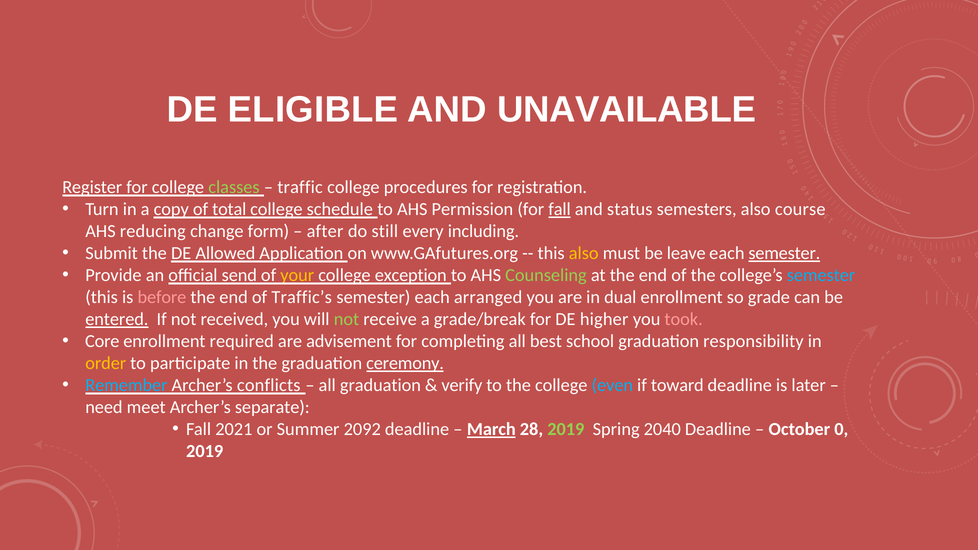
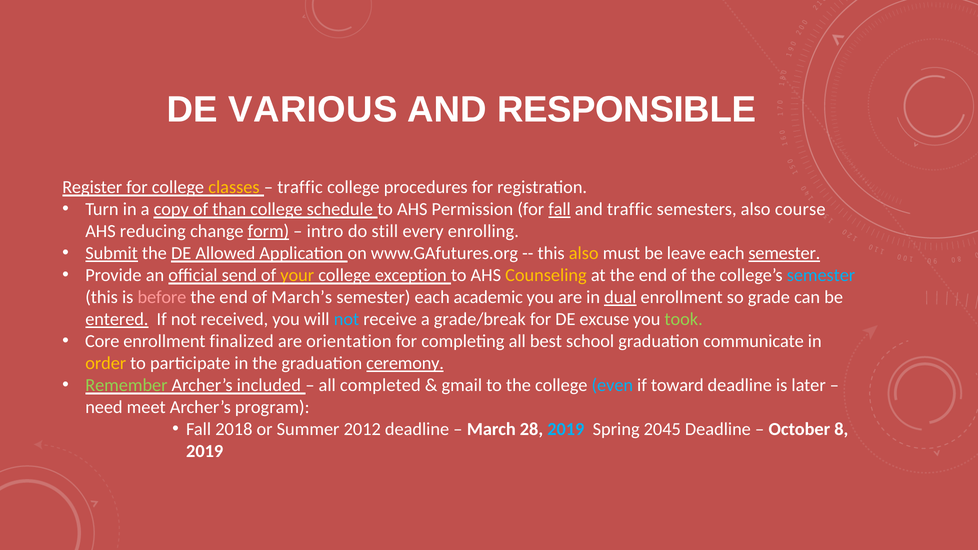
ELIGIBLE: ELIGIBLE -> VARIOUS (313, 110)
UNAVAILABLE: UNAVAILABLE -> RESPONSIBLE (626, 110)
classes colour: light green -> yellow (234, 187)
total: total -> than (229, 209)
and status: status -> traffic (630, 209)
form underline: none -> present (268, 231)
after: after -> intro (325, 231)
including: including -> enrolling (483, 231)
Submit underline: none -> present (112, 253)
Counseling colour: light green -> yellow (546, 275)
Traffic’s: Traffic’s -> March’s (302, 297)
arranged: arranged -> academic (488, 297)
dual underline: none -> present (620, 297)
not colour: light green -> light blue (346, 319)
higher: higher -> excuse (604, 319)
took colour: pink -> light green (684, 319)
required: required -> finalized (242, 341)
advisement: advisement -> orientation (349, 341)
responsibility: responsibility -> communicate (754, 341)
Remember colour: light blue -> light green (126, 385)
conflicts: conflicts -> included (269, 385)
all graduation: graduation -> completed (380, 385)
verify: verify -> gmail (462, 385)
separate: separate -> program (272, 407)
2021: 2021 -> 2018 (234, 429)
2092: 2092 -> 2012 (362, 429)
March underline: present -> none (491, 429)
2019 colour: light green -> light blue (566, 429)
2040: 2040 -> 2045 (662, 429)
0: 0 -> 8 (841, 429)
